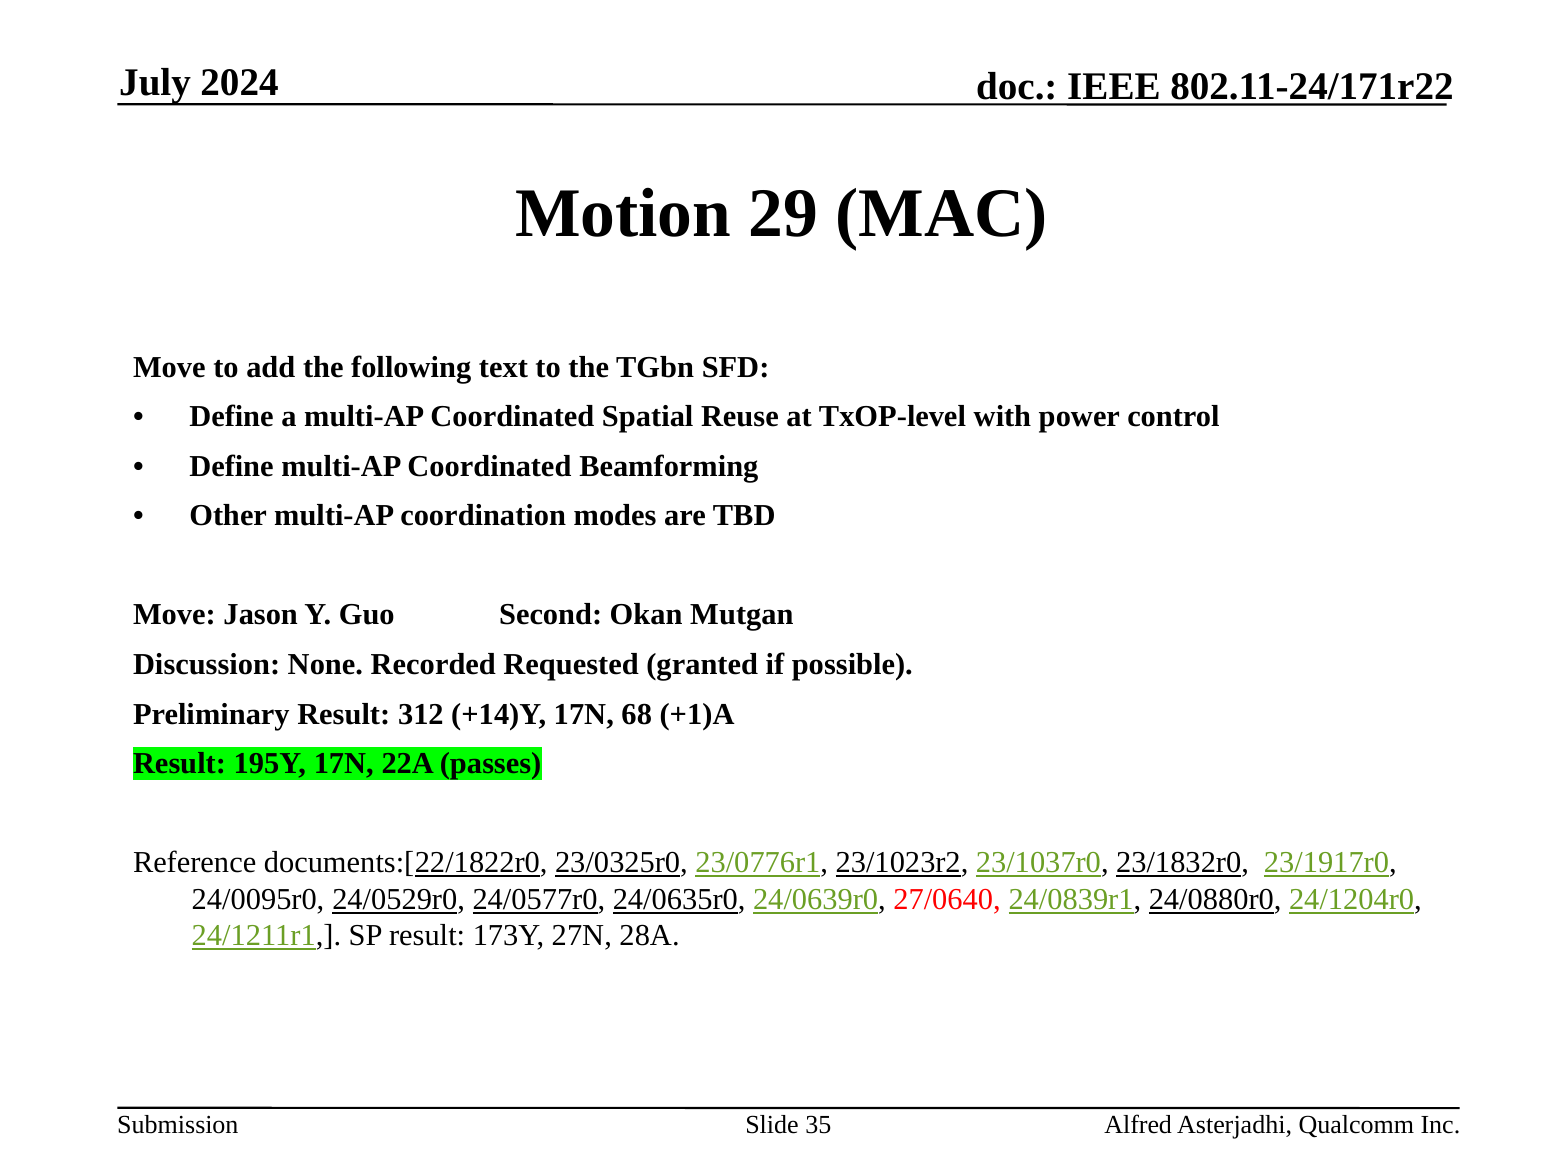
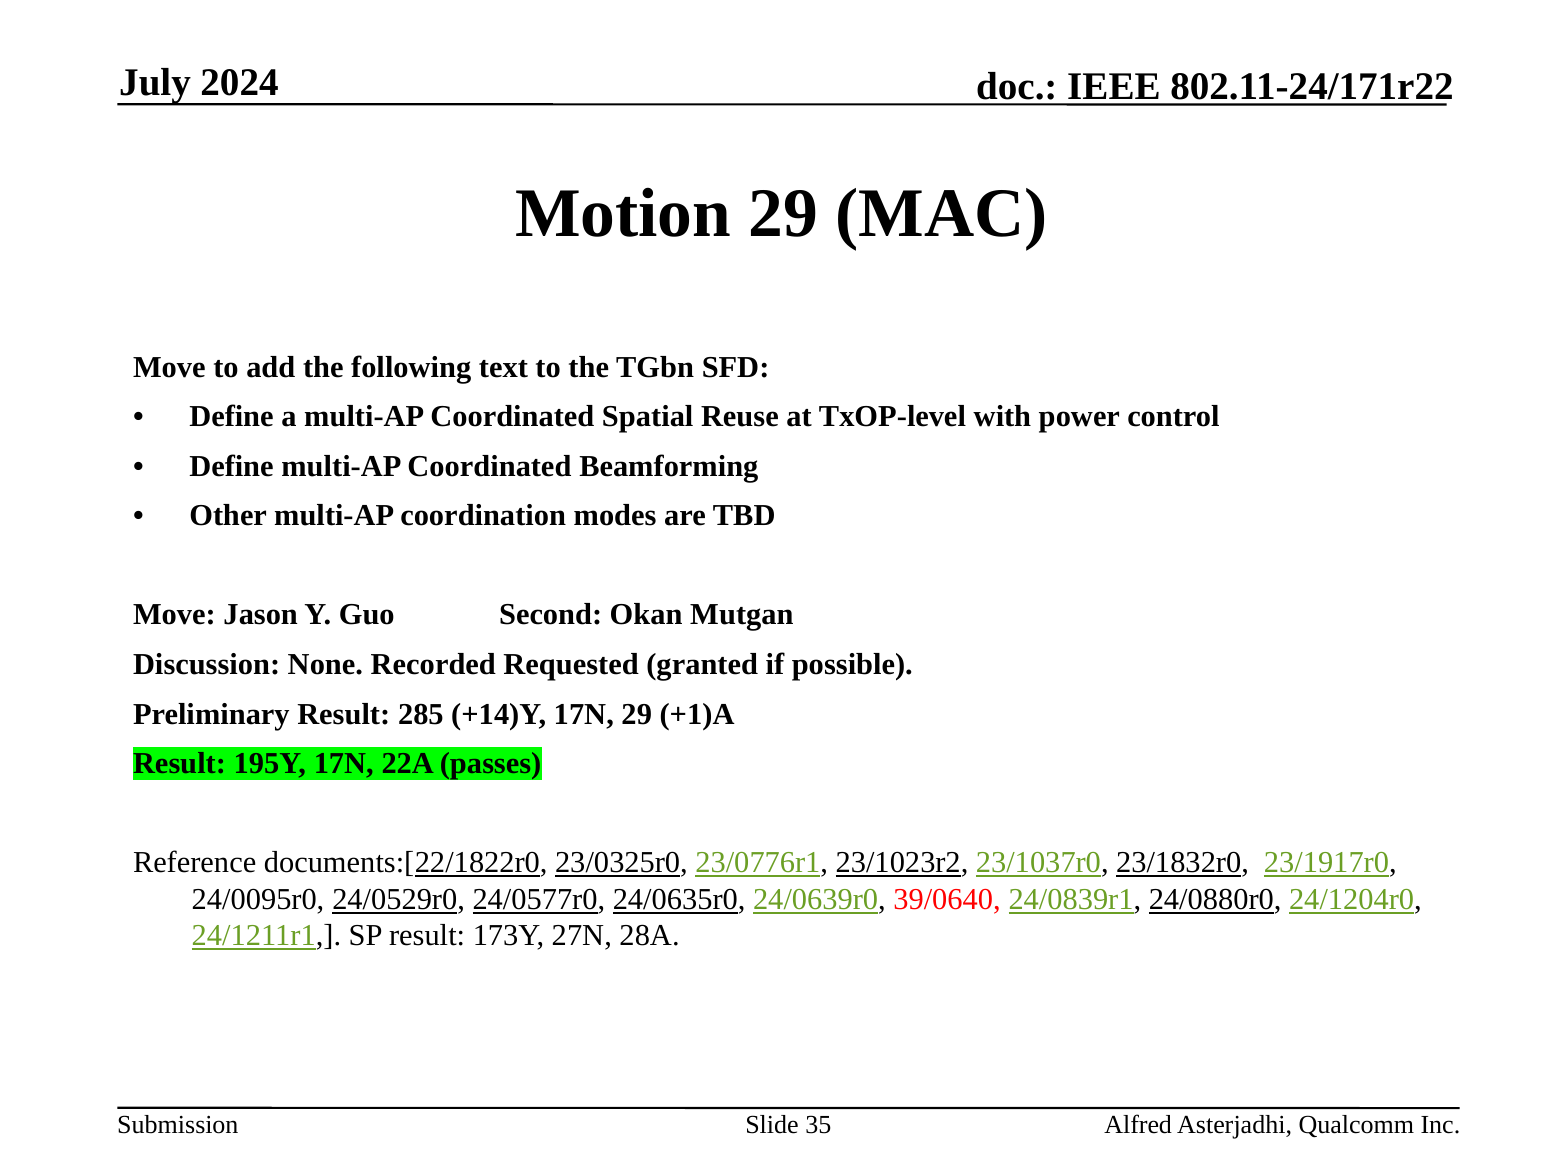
312: 312 -> 285 (421, 714)
17N 68: 68 -> 29 (637, 714)
27/0640: 27/0640 -> 39/0640 (947, 899)
